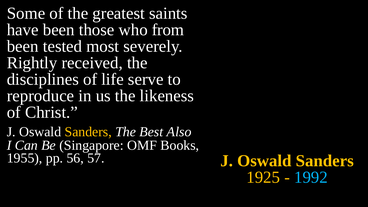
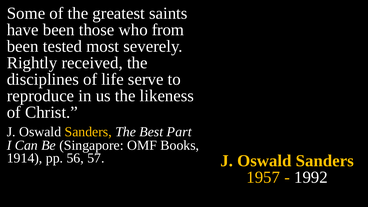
Also: Also -> Part (179, 132)
1955: 1955 -> 1914 (25, 158)
1925: 1925 -> 1957 (263, 177)
1992 colour: light blue -> white (311, 177)
